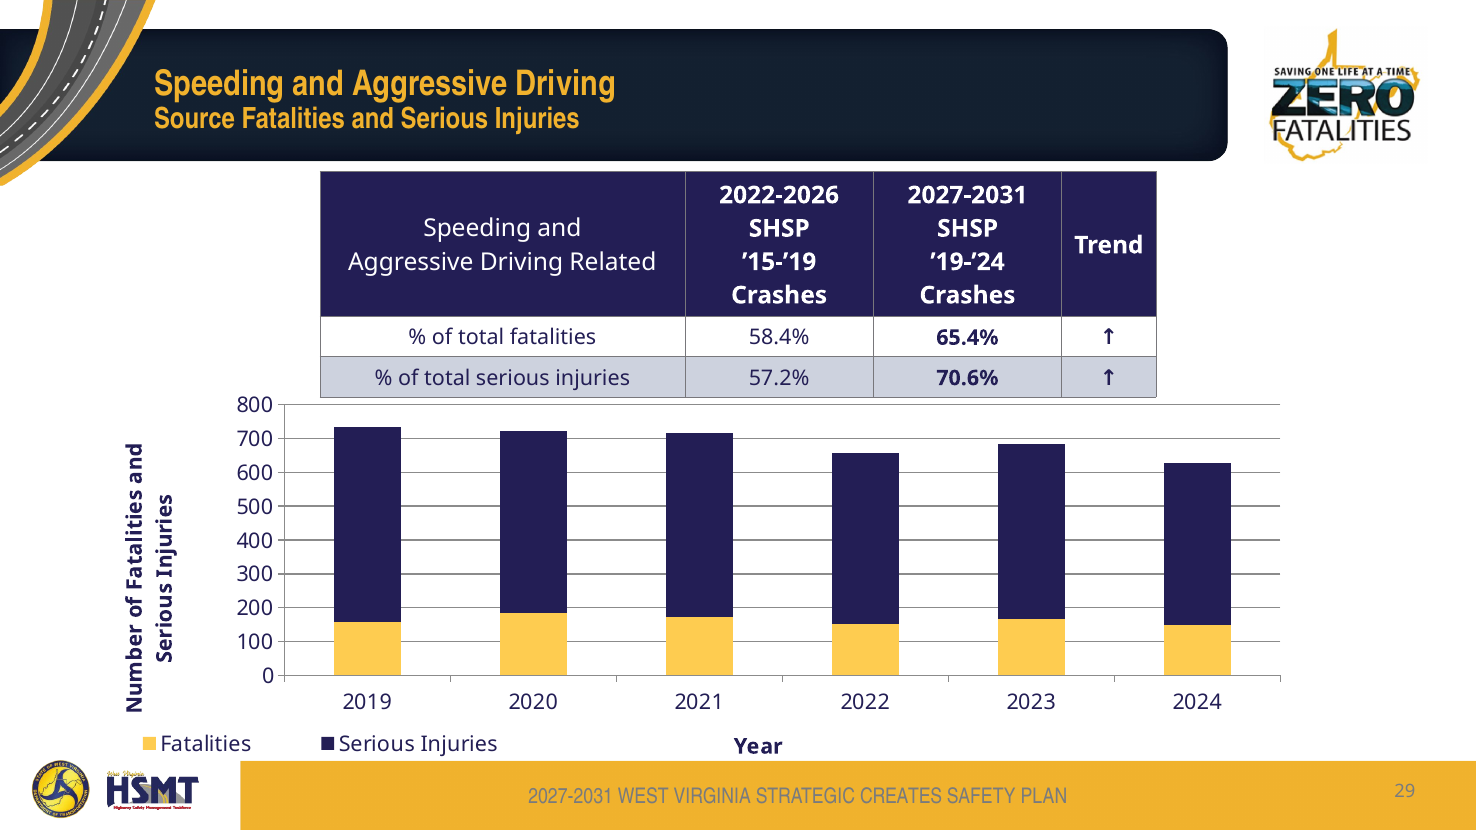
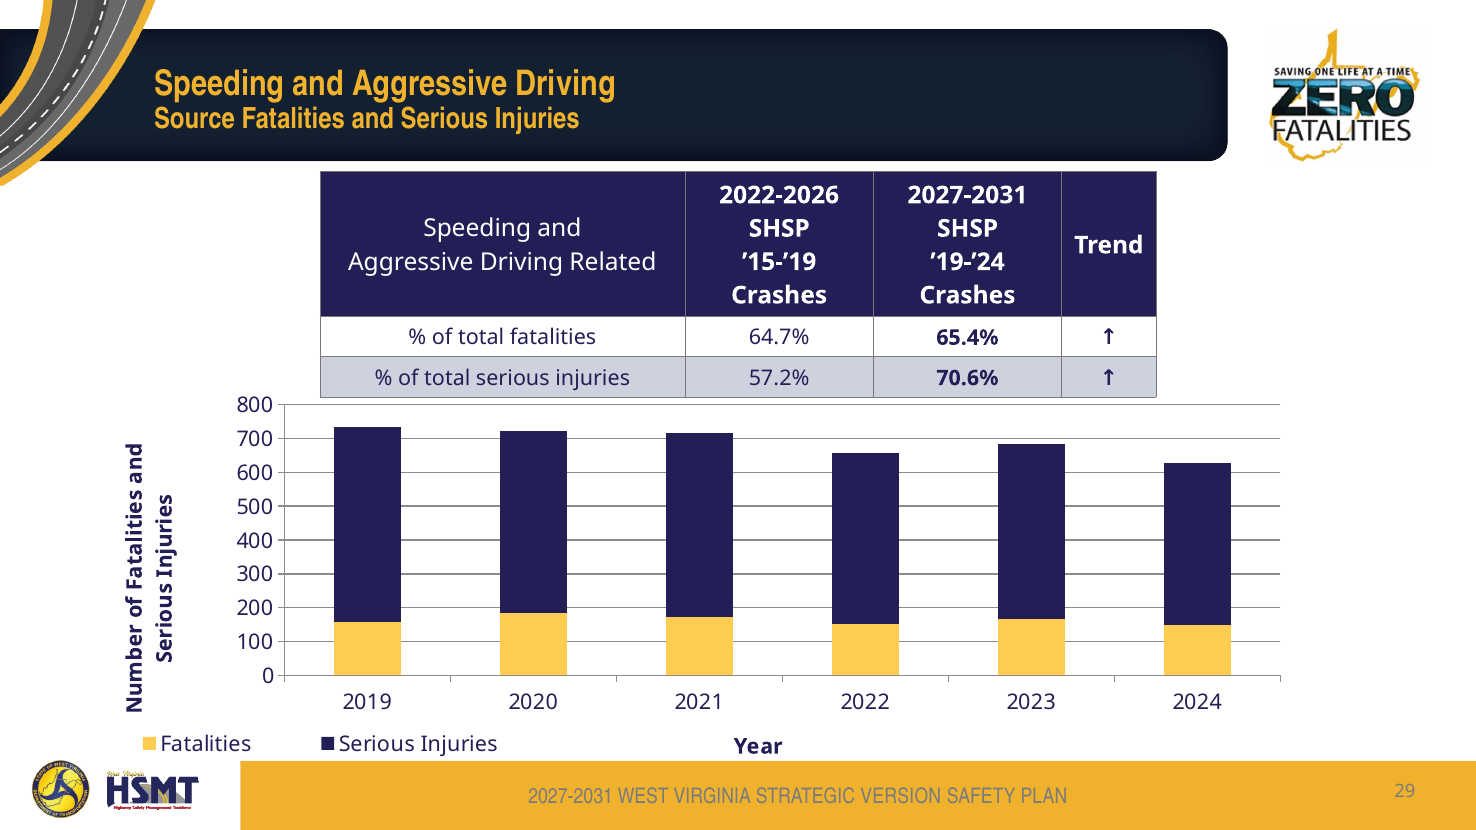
58.4%: 58.4% -> 64.7% (779, 338)
CREATES: CREATES -> VERSION (901, 797)
